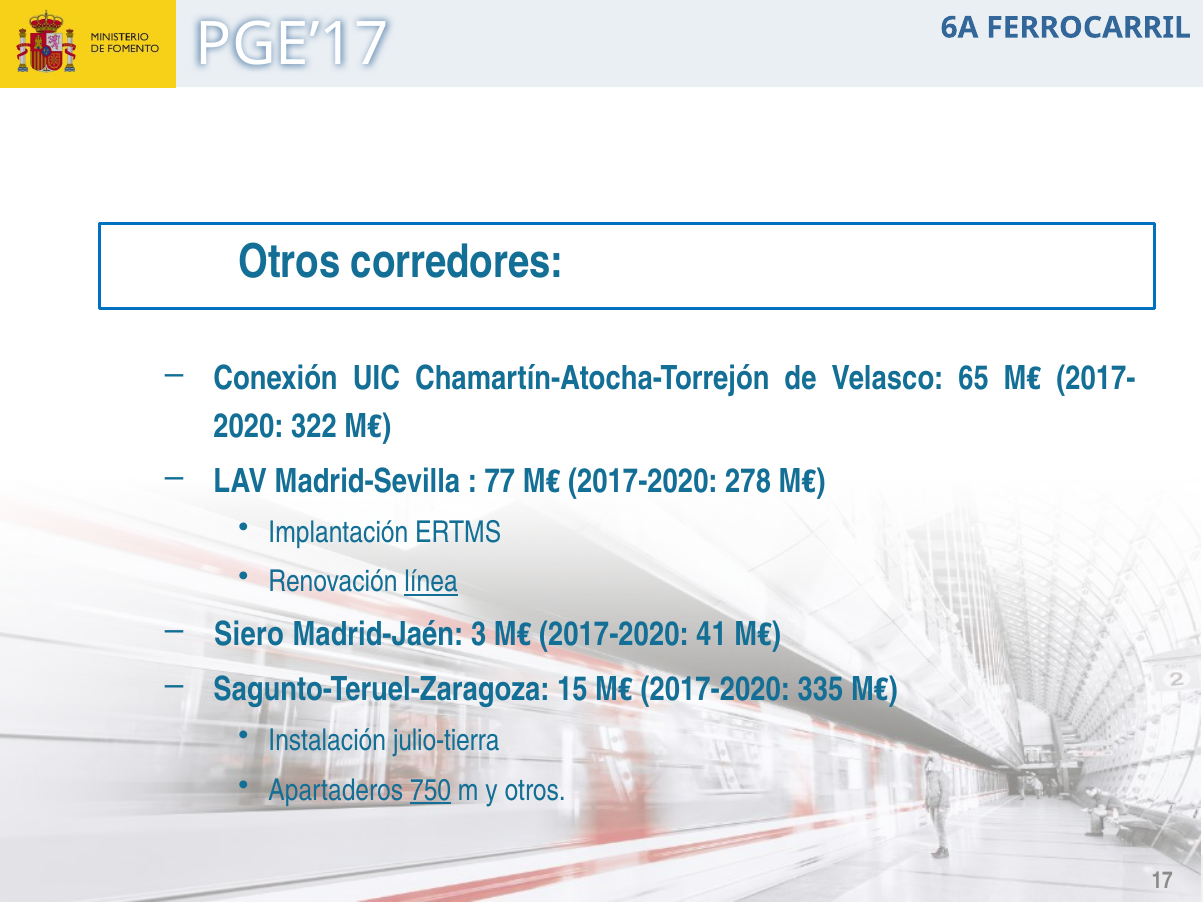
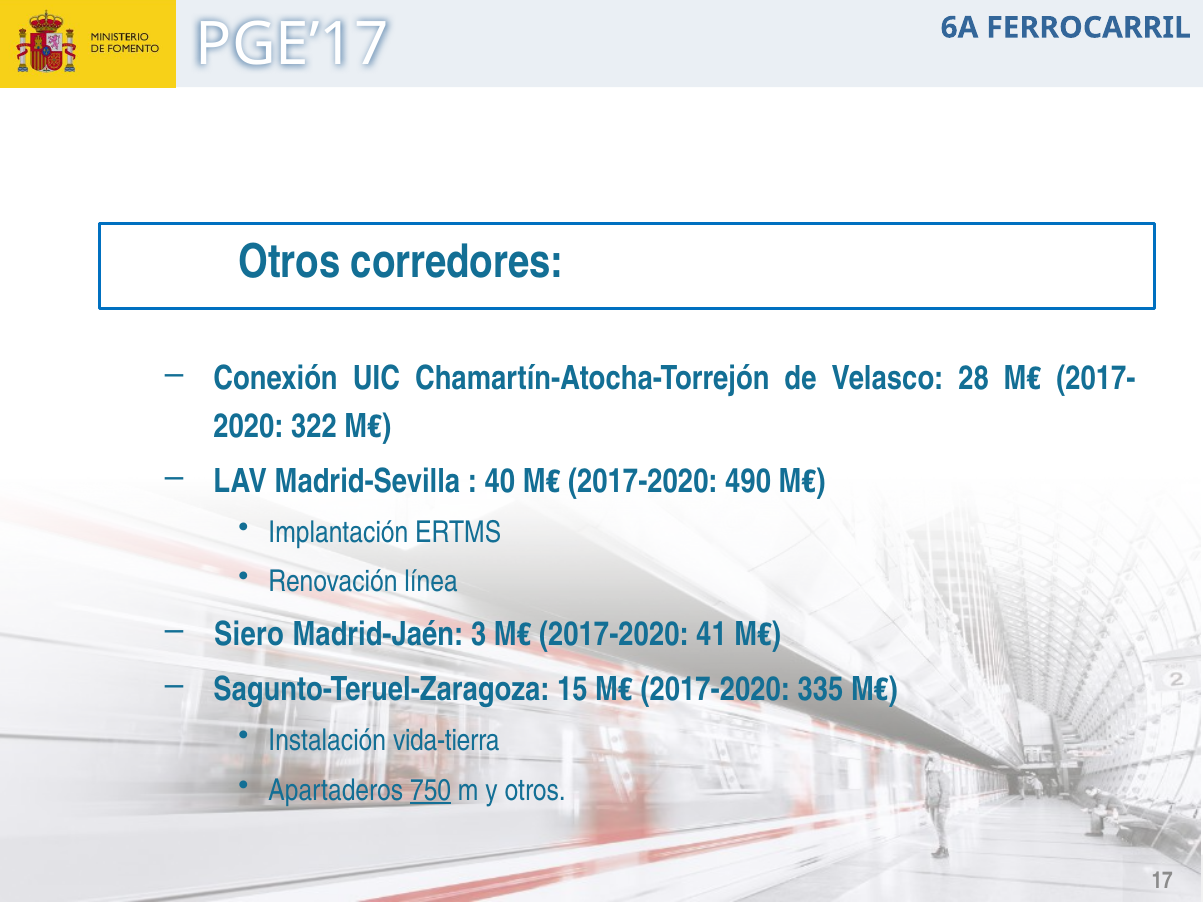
65: 65 -> 28 (974, 379)
77: 77 -> 40 (500, 482)
278: 278 -> 490 (748, 482)
línea underline: present -> none (431, 582)
julio-tierra: julio-tierra -> vida-tierra (446, 741)
